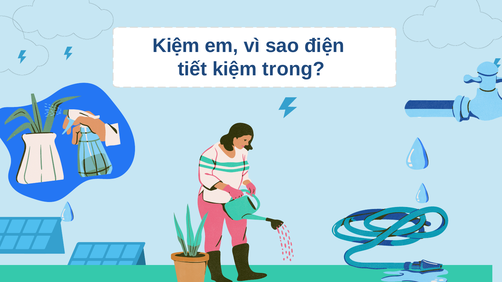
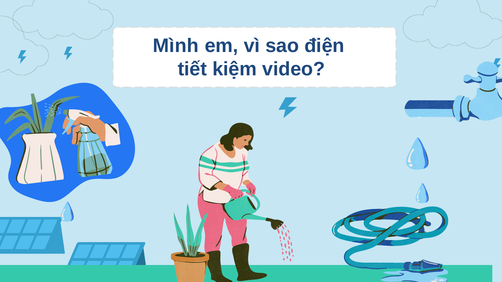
Kiệm: Kiệm -> Mình (176, 46)
trong: trong -> video (294, 69)
